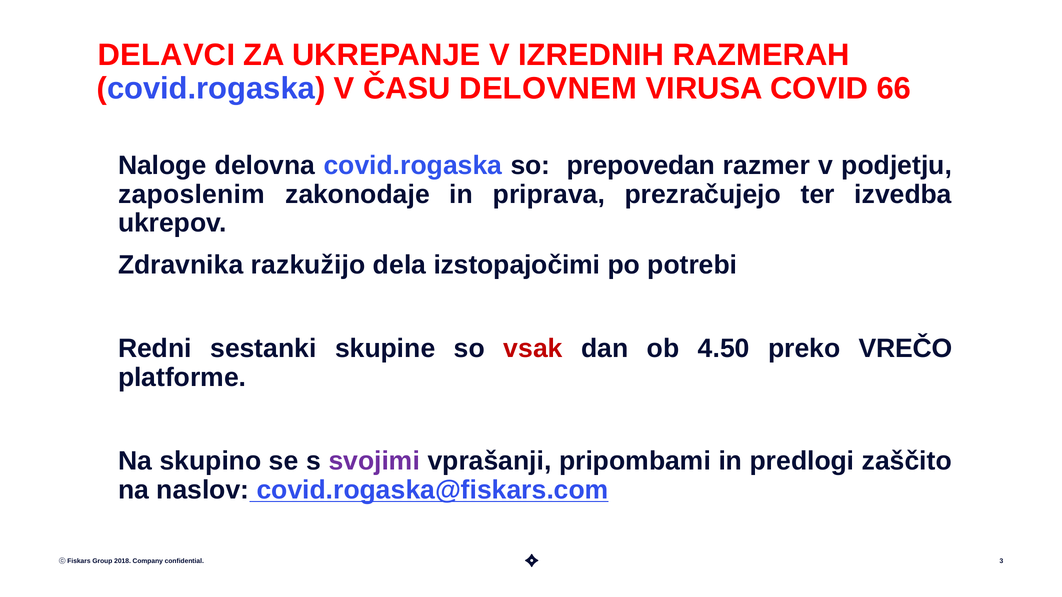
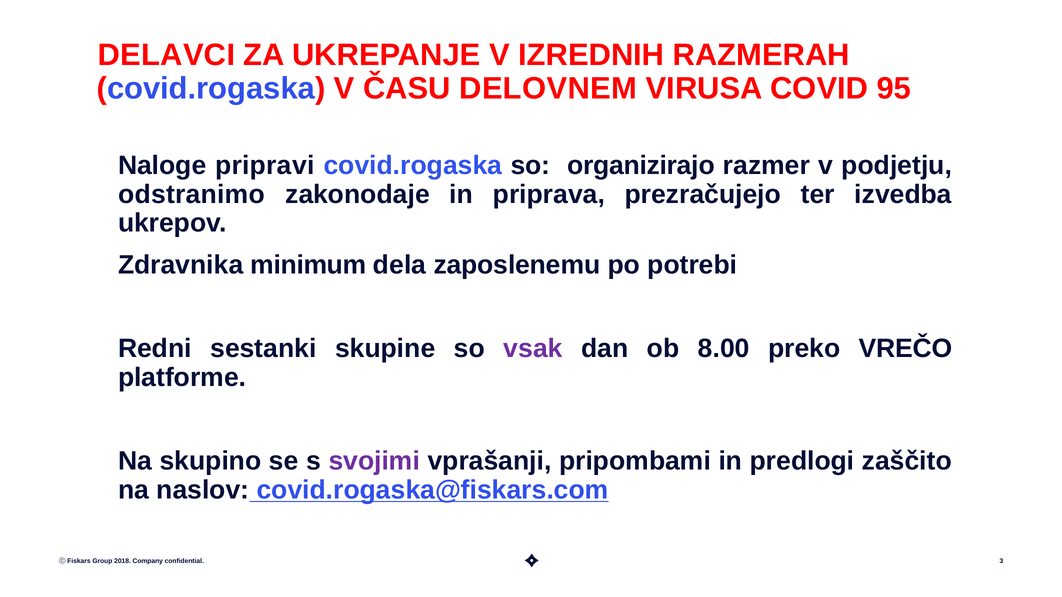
66: 66 -> 95 (894, 89)
delovna: delovna -> pripravi (265, 166)
prepovedan: prepovedan -> organizirajo (641, 166)
zaposlenim: zaposlenim -> odstranimo (192, 194)
razkužijo: razkužijo -> minimum (308, 265)
izstopajočimi: izstopajočimi -> zaposlenemu (517, 265)
vsak colour: red -> purple (533, 349)
4.50: 4.50 -> 8.00 (724, 349)
